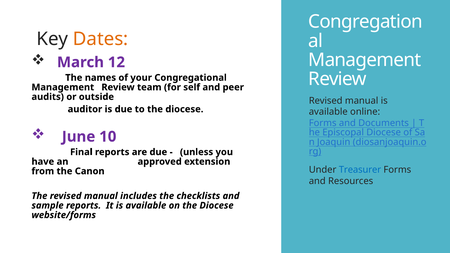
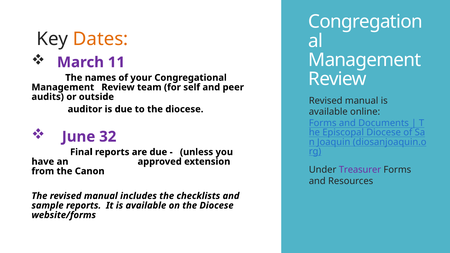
12: 12 -> 11 (116, 62)
10: 10 -> 32 (108, 137)
Treasurer colour: blue -> purple (360, 170)
